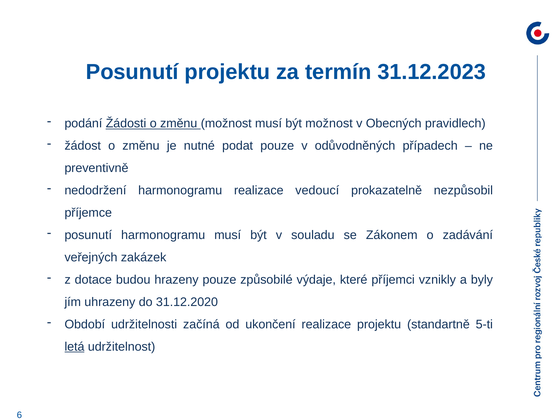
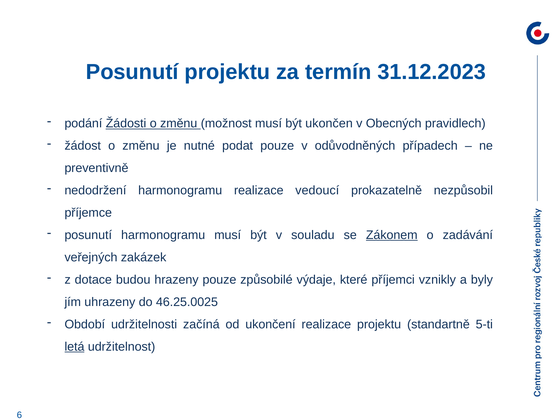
být možnost: možnost -> ukončen (329, 124)
Zákonem underline: none -> present (392, 235)
31.12.2020: 31.12.2020 -> 46.25.0025 (187, 302)
